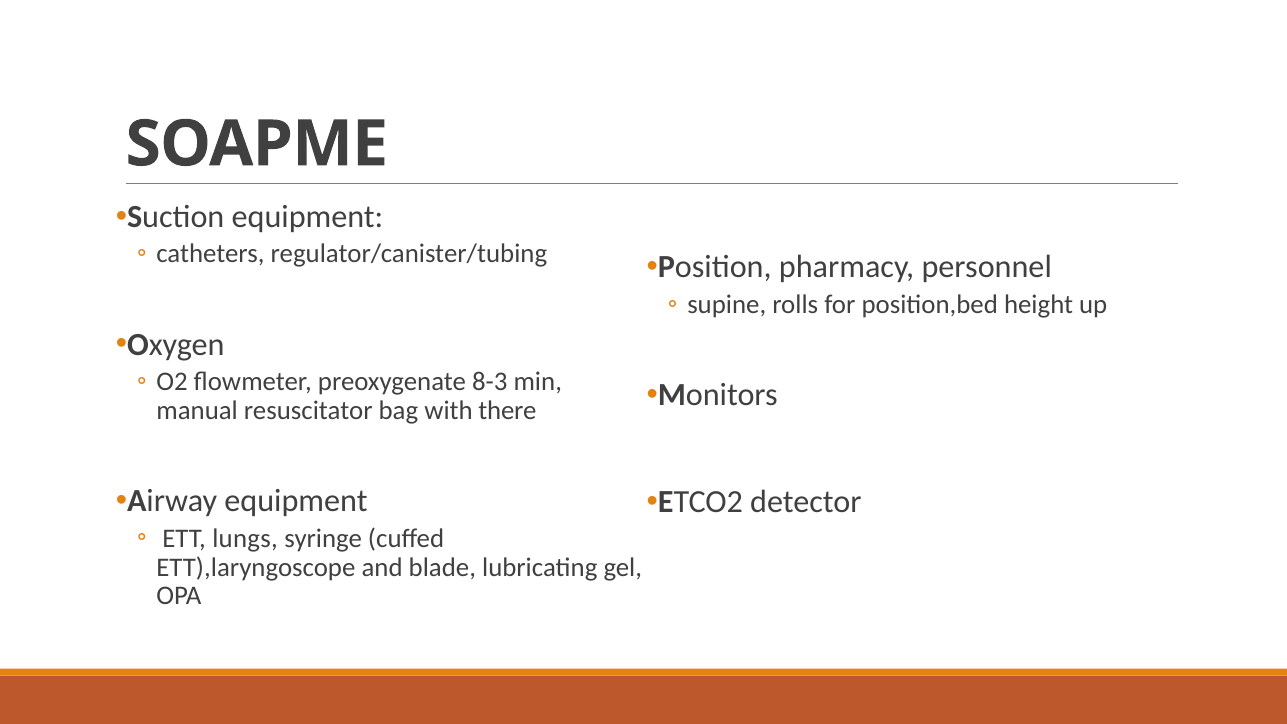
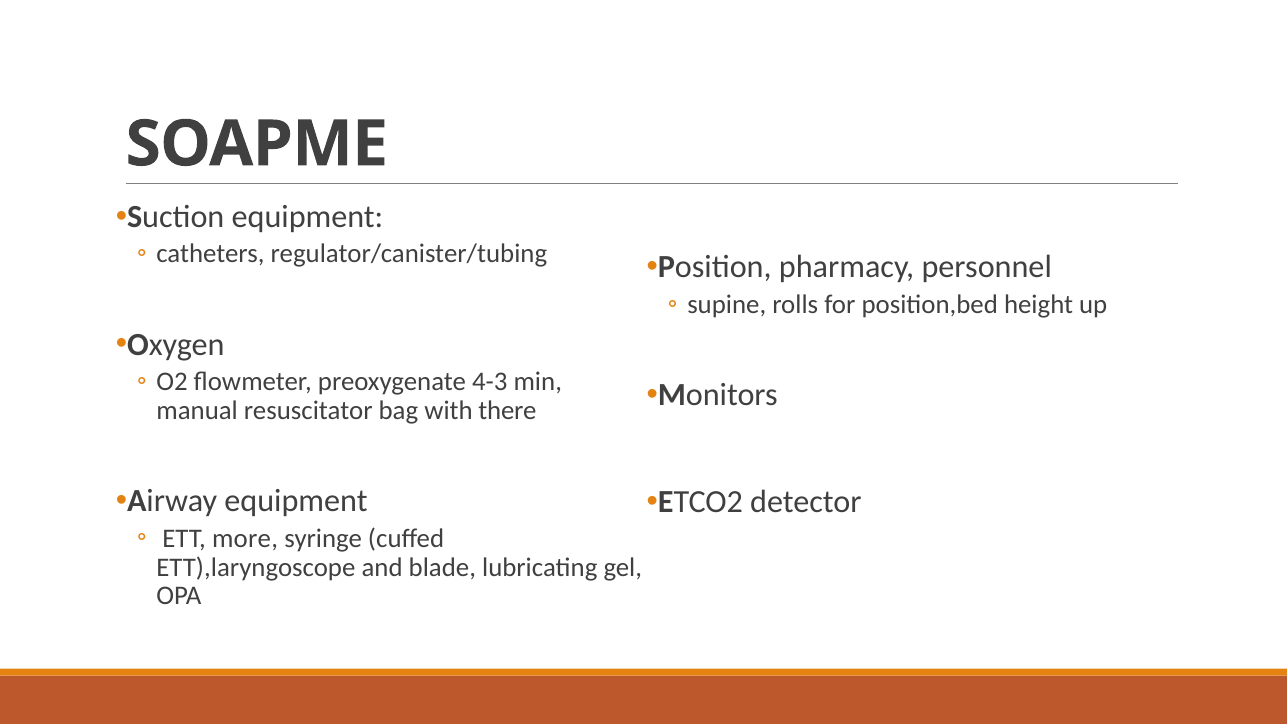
8-3: 8-3 -> 4-3 (490, 382)
lungs: lungs -> more (245, 538)
